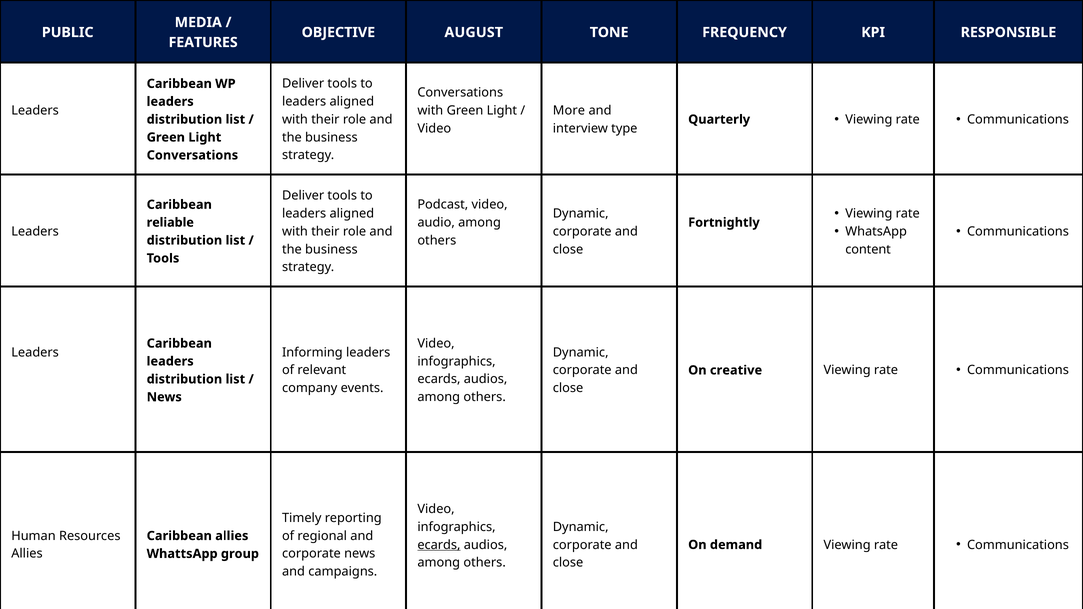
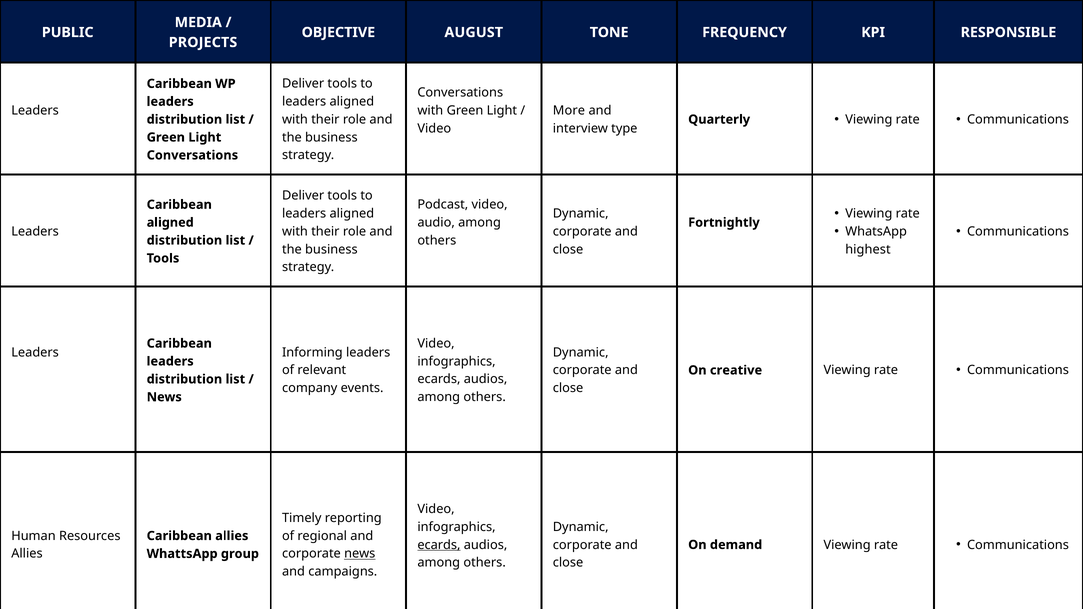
FEATURES: FEATURES -> PROJECTS (203, 42)
reliable: reliable -> aligned (170, 223)
content: content -> highest (868, 249)
news underline: none -> present (360, 554)
